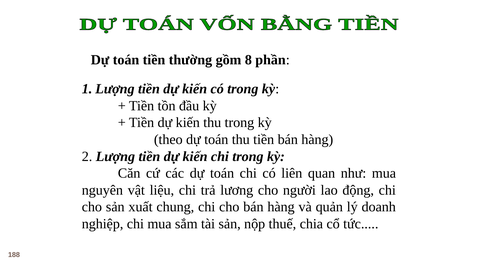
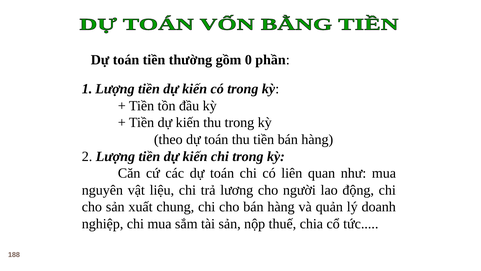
8: 8 -> 0 (248, 60)
